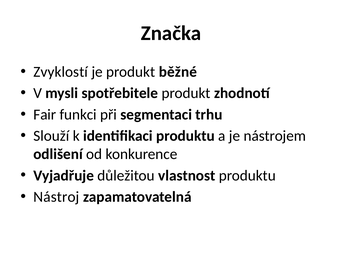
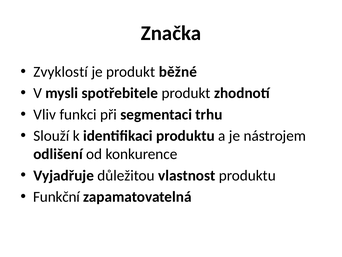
Fair: Fair -> Vliv (45, 114)
Nástroj: Nástroj -> Funkční (57, 196)
